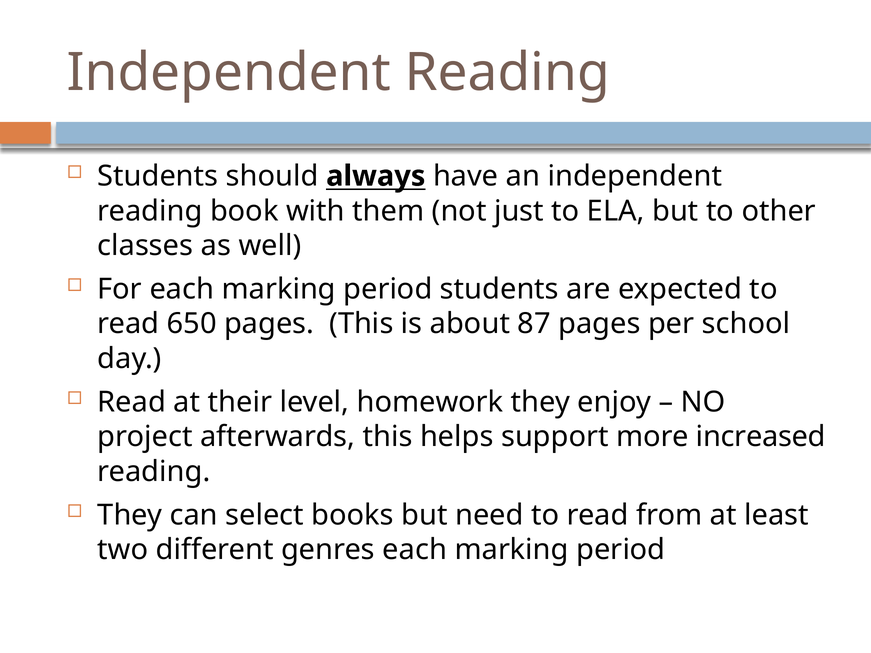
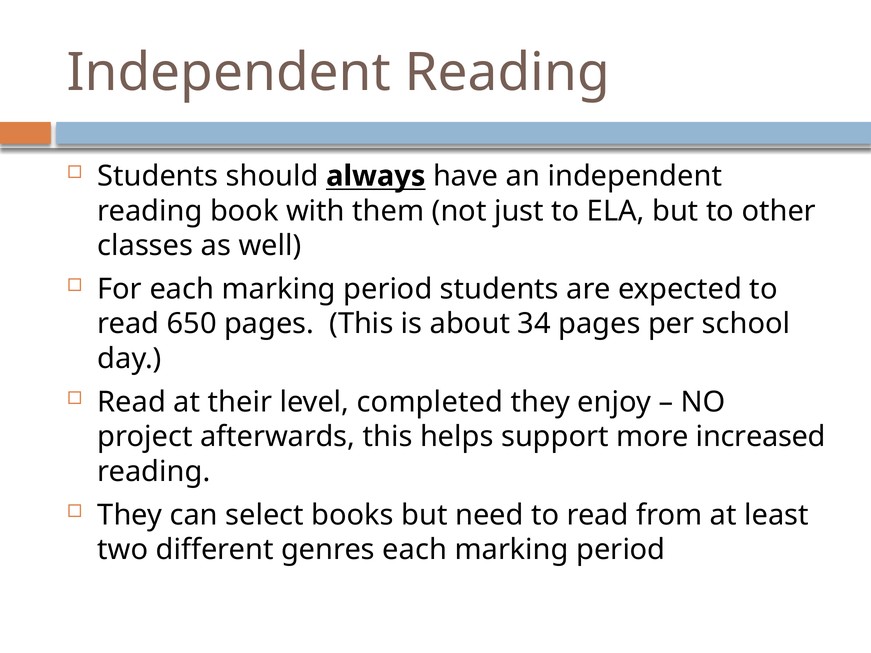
87: 87 -> 34 (534, 324)
homework: homework -> completed (430, 402)
